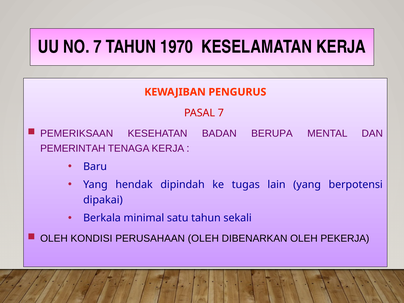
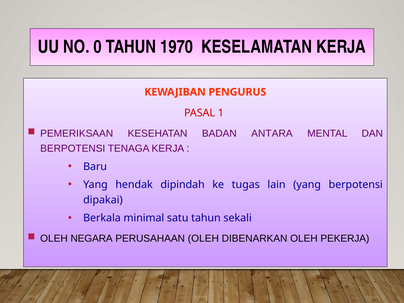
NO 7: 7 -> 0 (98, 47)
PASAL 7: 7 -> 1 (221, 113)
BERUPA: BERUPA -> ANTARA (272, 133)
PEMERINTAH: PEMERINTAH -> BERPOTENSI (73, 149)
KONDISI: KONDISI -> NEGARA (92, 239)
